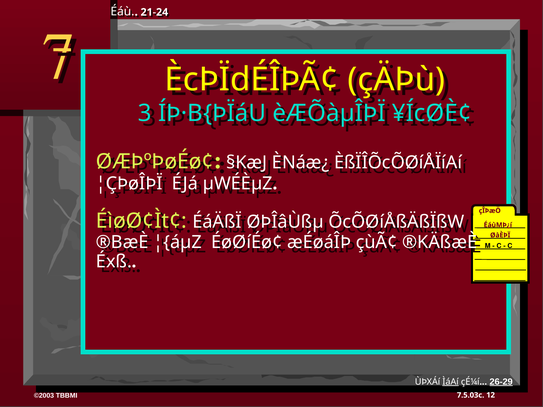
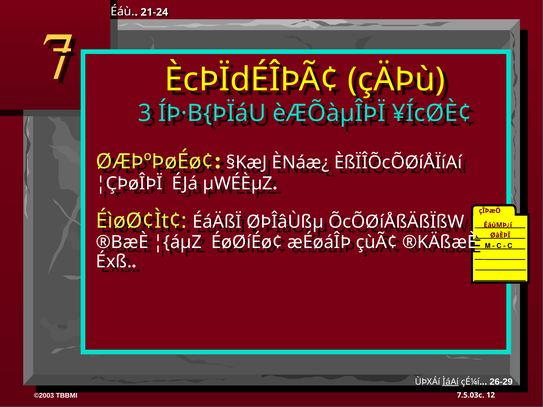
26-29 underline: present -> none (501, 382)
